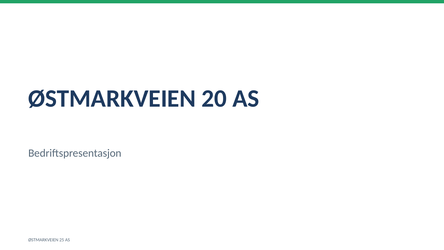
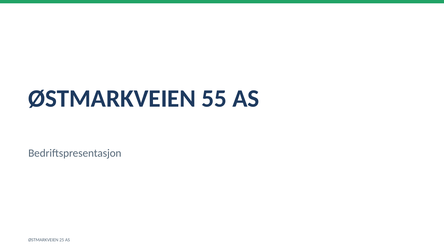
20: 20 -> 55 (214, 98)
